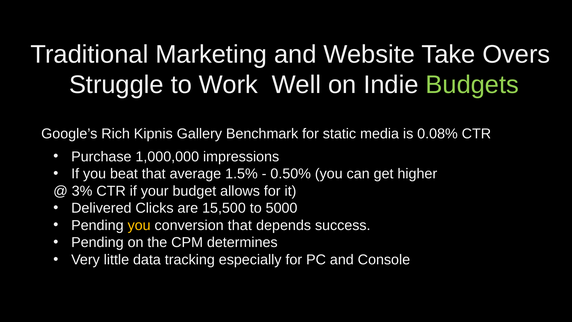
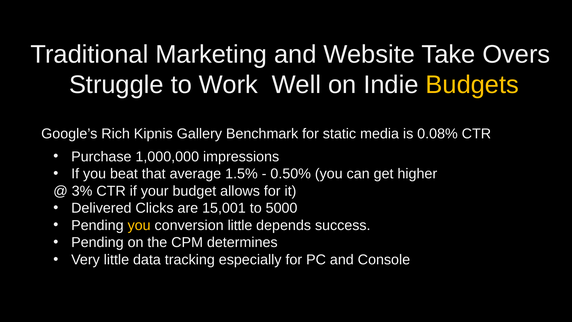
Budgets colour: light green -> yellow (472, 85)
15,500: 15,500 -> 15,001 (224, 208)
conversion that: that -> little (240, 225)
